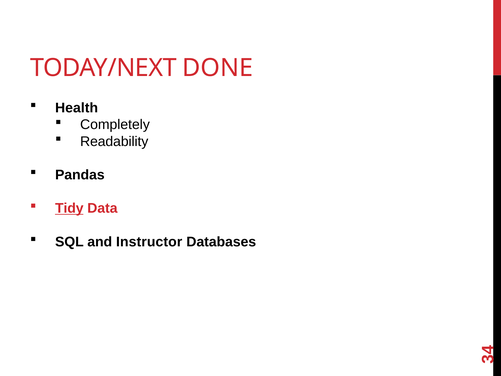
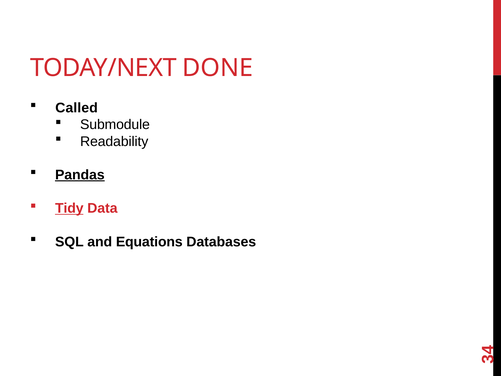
Health: Health -> Called (77, 108)
Completely: Completely -> Submodule (115, 125)
Pandas underline: none -> present (80, 175)
Instructor: Instructor -> Equations (149, 242)
